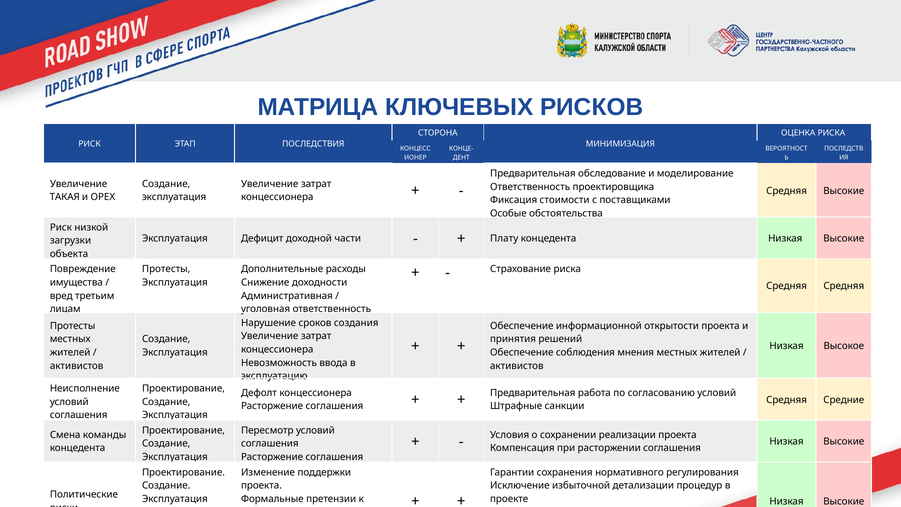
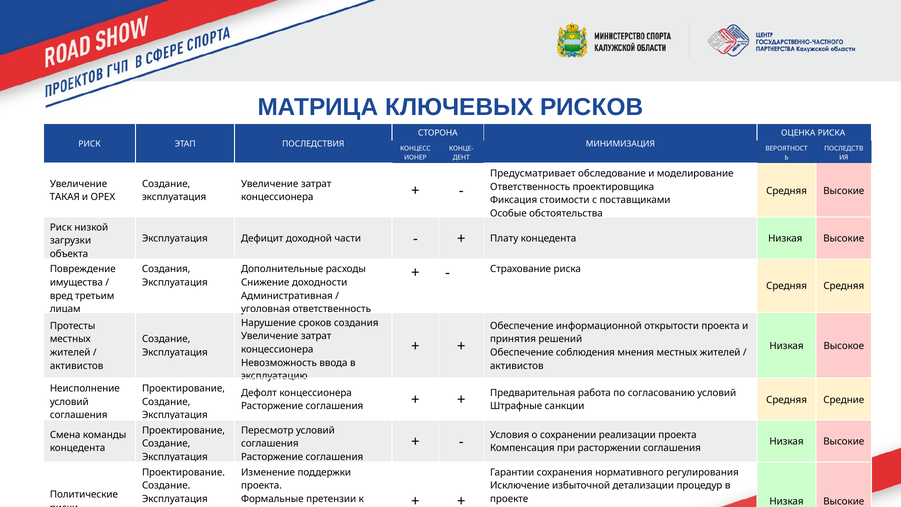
Предварительная: Предварительная -> Предусматривает (533, 174)
Протесты: Протесты -> Создания (166, 269)
